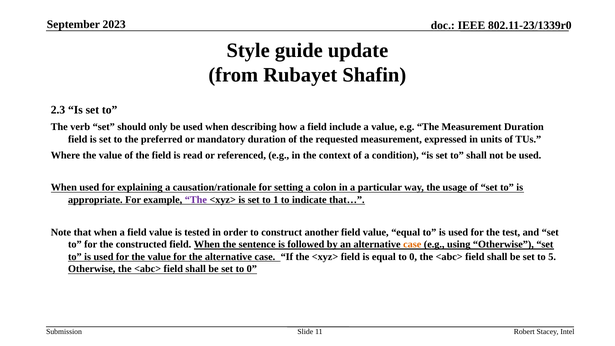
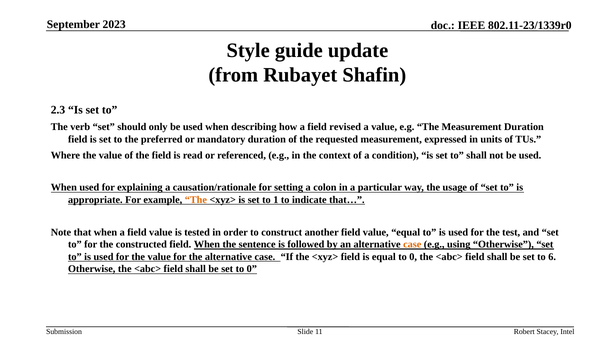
include: include -> revised (345, 127)
The colour: purple -> orange (196, 200)
5: 5 -> 6 (552, 257)
